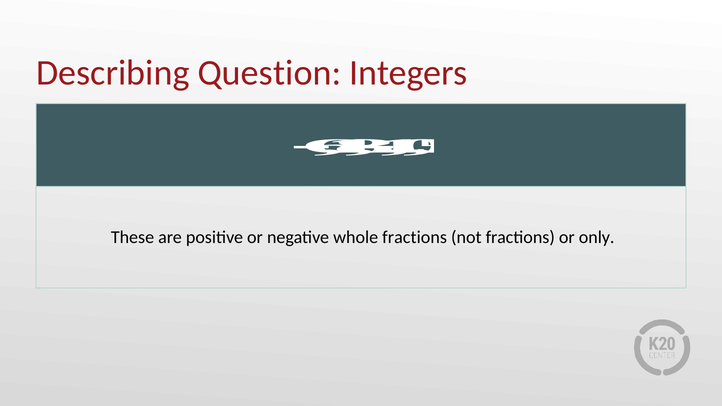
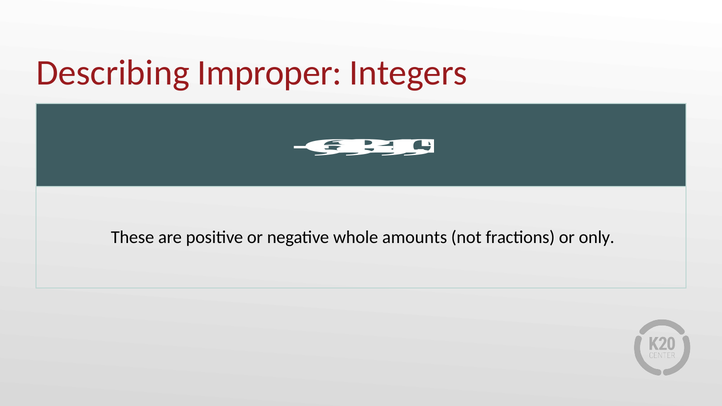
Question: Question -> Improper (270, 73)
whole fractions: fractions -> amounts (415, 238)
